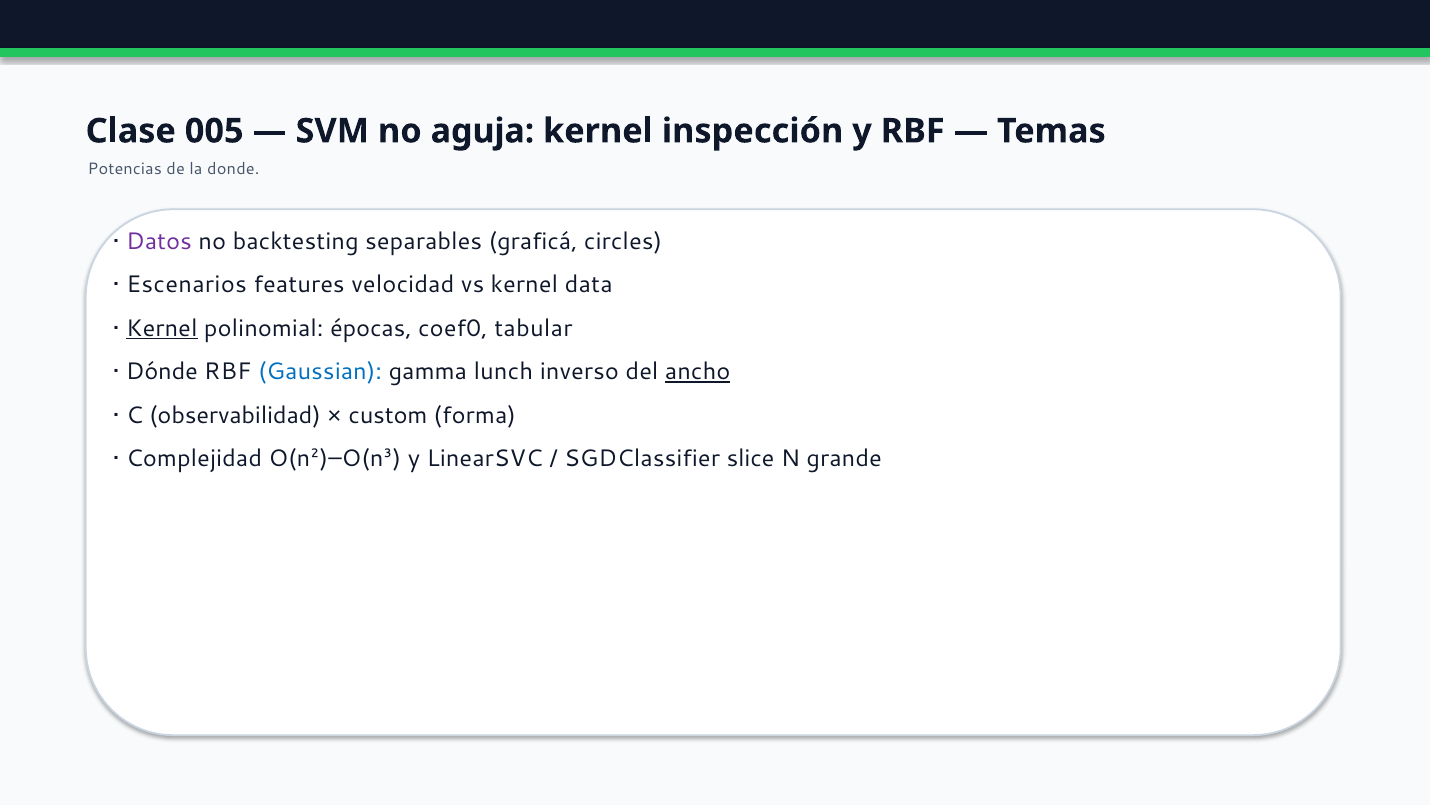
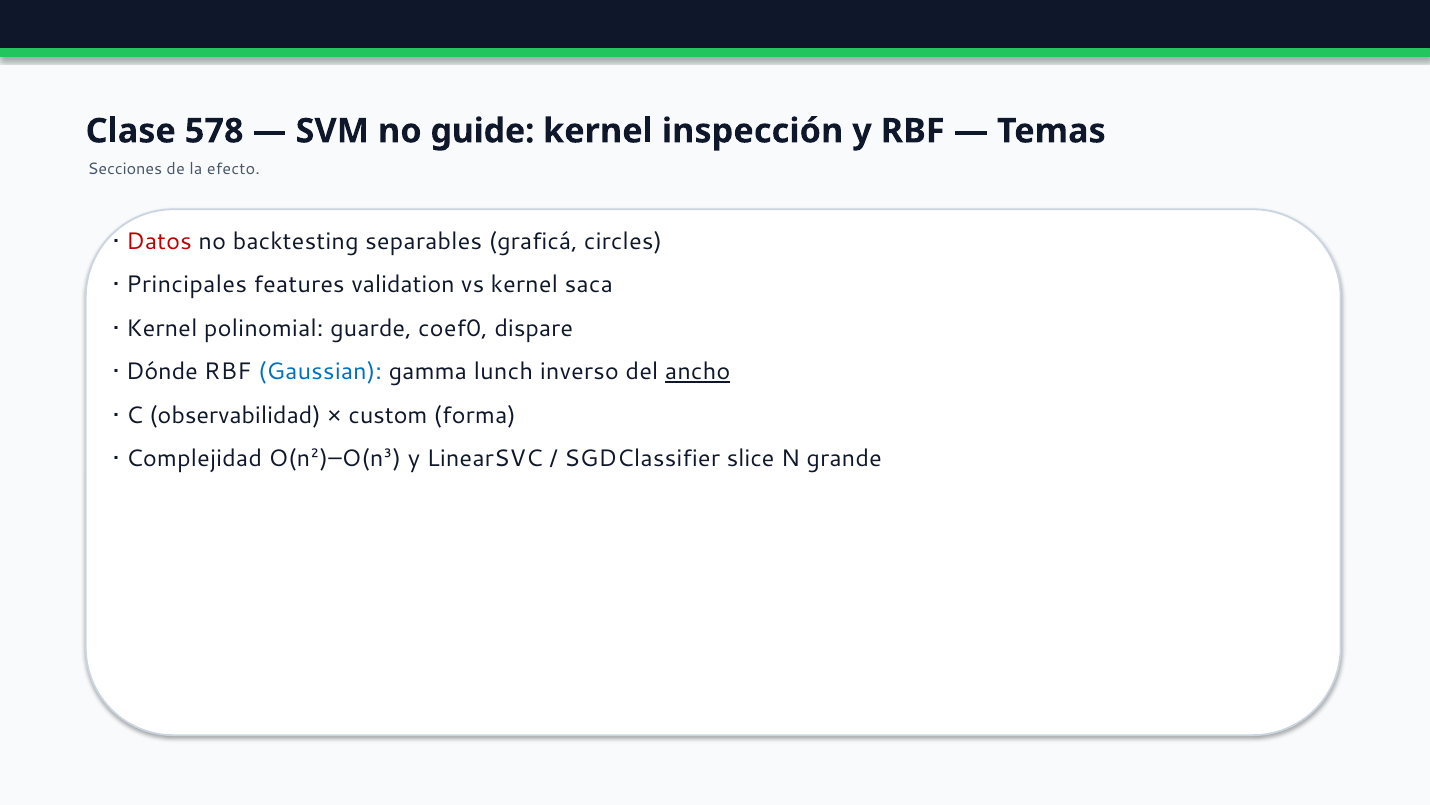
005: 005 -> 578 (214, 131)
aguja: aguja -> guide (483, 131)
Potencias: Potencias -> Secciones (125, 169)
donde: donde -> efecto (233, 169)
Datos colour: purple -> red (159, 241)
Escenarios: Escenarios -> Principales (187, 285)
velocidad: velocidad -> validation (403, 285)
data: data -> saca (589, 285)
Kernel underline: present -> none (162, 328)
épocas: épocas -> guarde (371, 328)
tabular: tabular -> dispare (534, 328)
